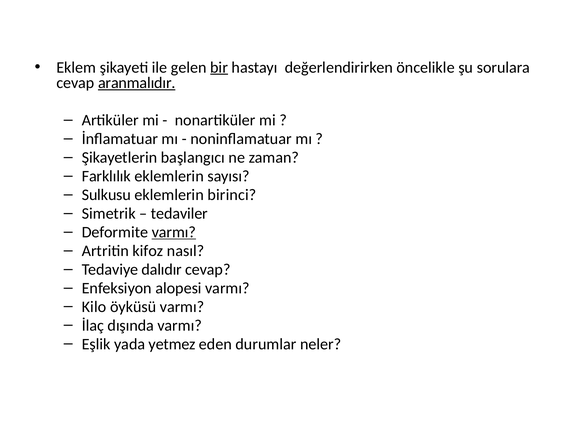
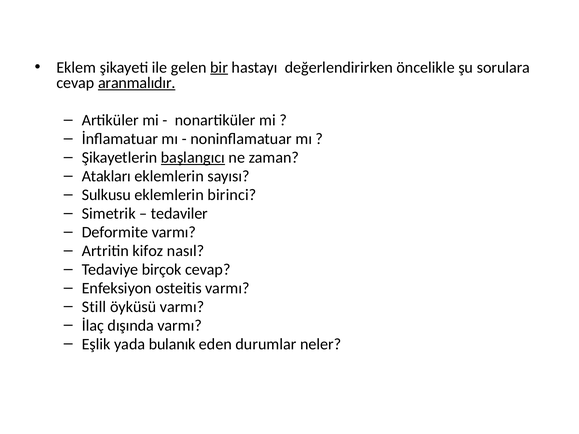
başlangıcı underline: none -> present (193, 158)
Farklılık: Farklılık -> Atakları (106, 176)
varmı underline: present -> none (174, 232)
dalıdır: dalıdır -> birçok (162, 270)
alopesi: alopesi -> osteitis (179, 288)
Kilo: Kilo -> Still (94, 307)
yetmez: yetmez -> bulanık (172, 344)
